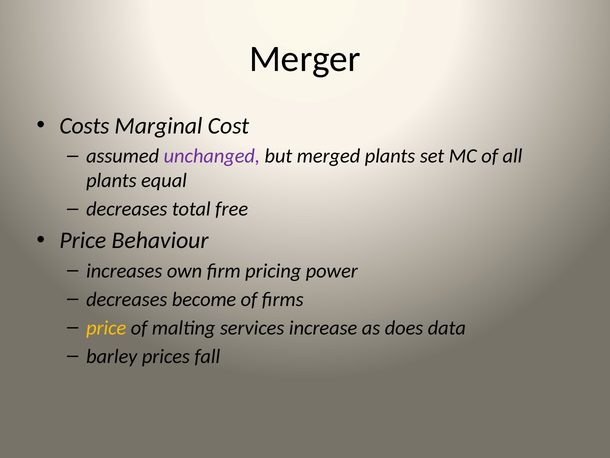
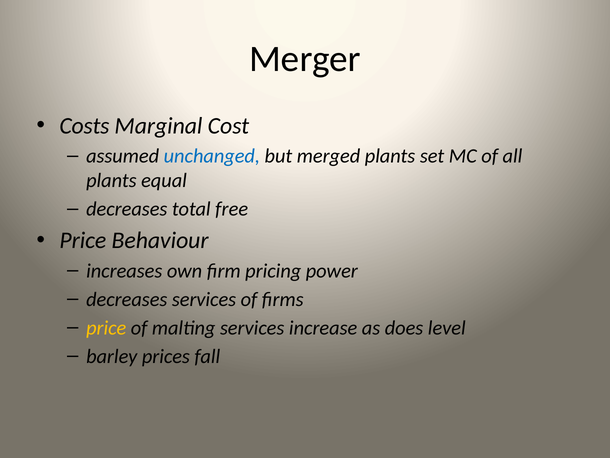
unchanged colour: purple -> blue (212, 156)
decreases become: become -> services (204, 299)
data: data -> level (447, 327)
